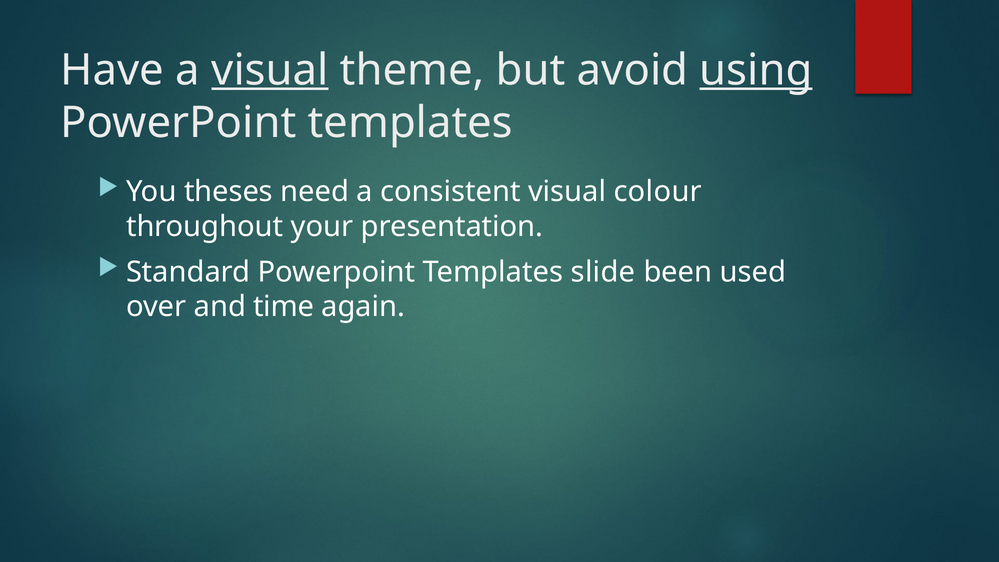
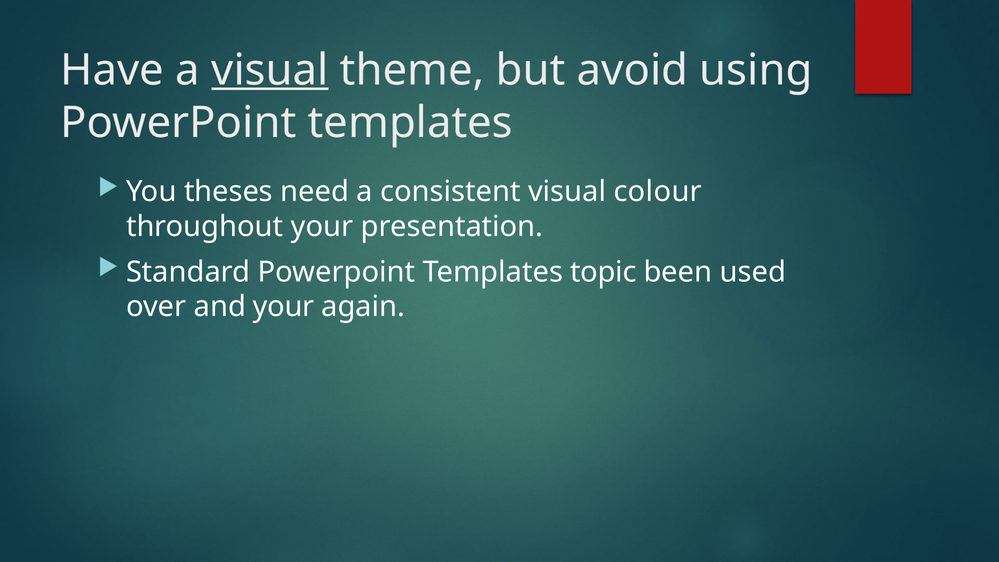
using underline: present -> none (756, 70)
slide: slide -> topic (603, 272)
and time: time -> your (284, 307)
